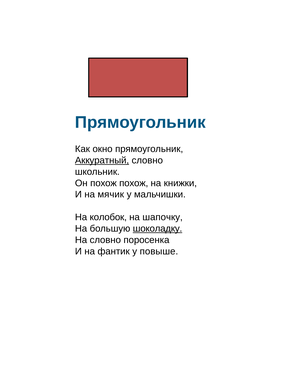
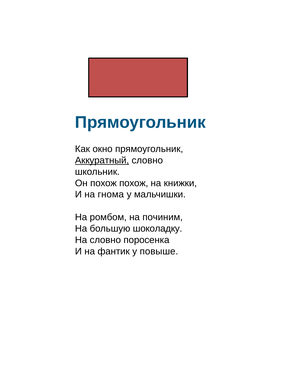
мячик: мячик -> гнома (111, 195)
колобок: колобок -> ромбом (108, 218)
шапочку: шапочку -> починим (163, 218)
шоколадку underline: present -> none (158, 229)
